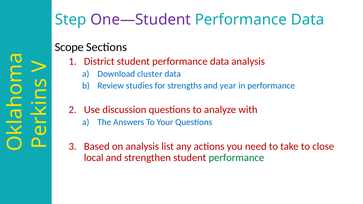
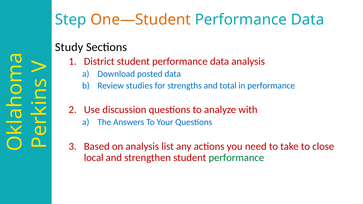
One—Student colour: purple -> orange (141, 20)
Scope: Scope -> Study (69, 47)
cluster: cluster -> posted (150, 74)
year: year -> total (228, 86)
